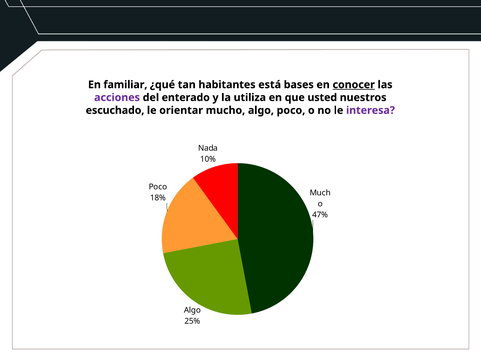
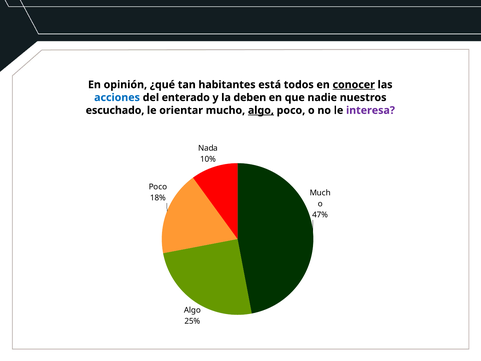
familiar: familiar -> opinión (125, 85)
bases: bases -> todos (299, 85)
acciones colour: purple -> blue (117, 97)
utiliza: utiliza -> deben (250, 97)
usted: usted -> nadie (322, 97)
algo underline: none -> present (261, 110)
